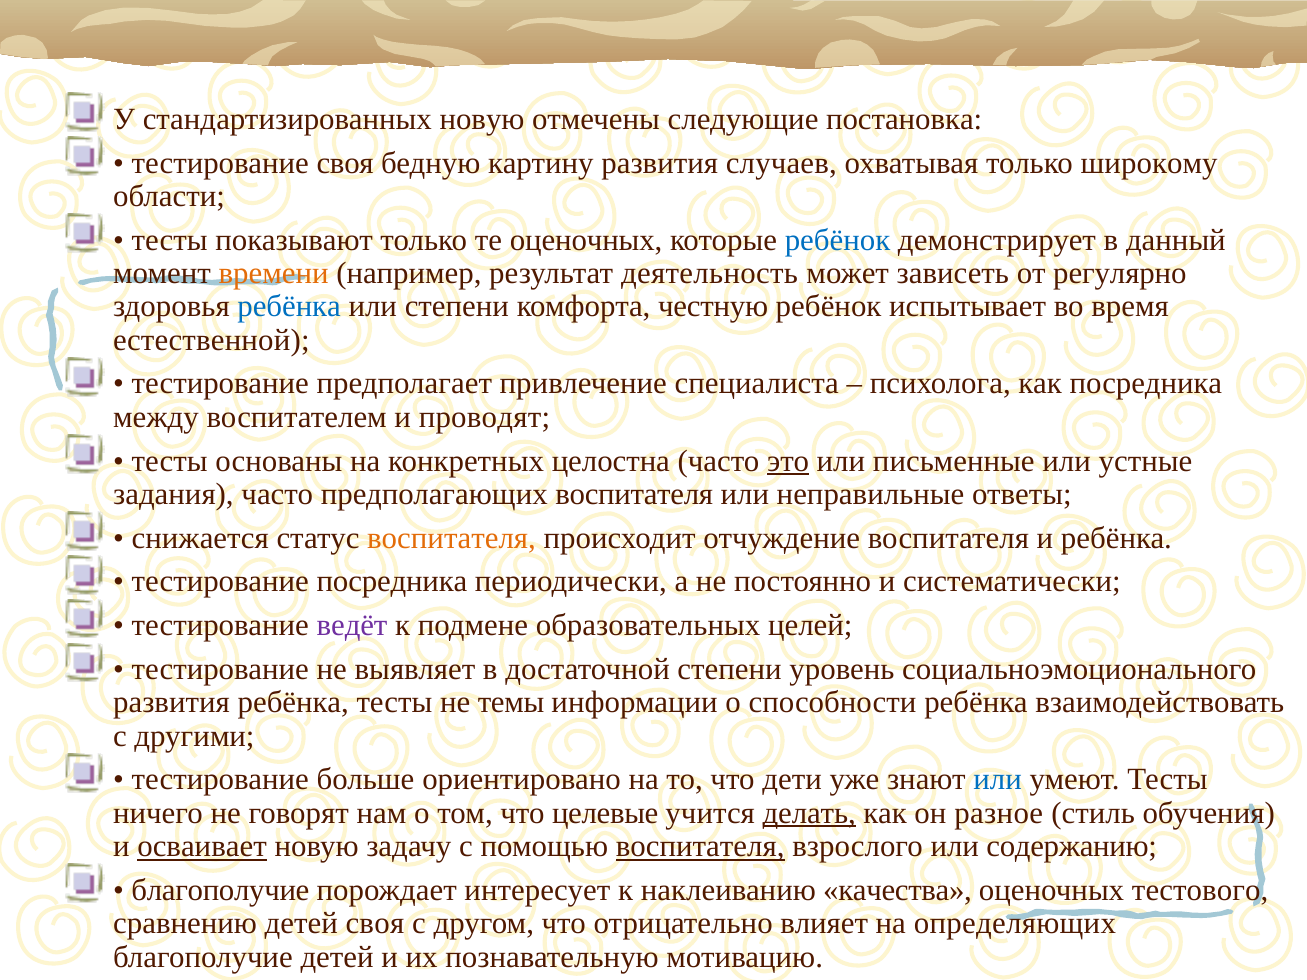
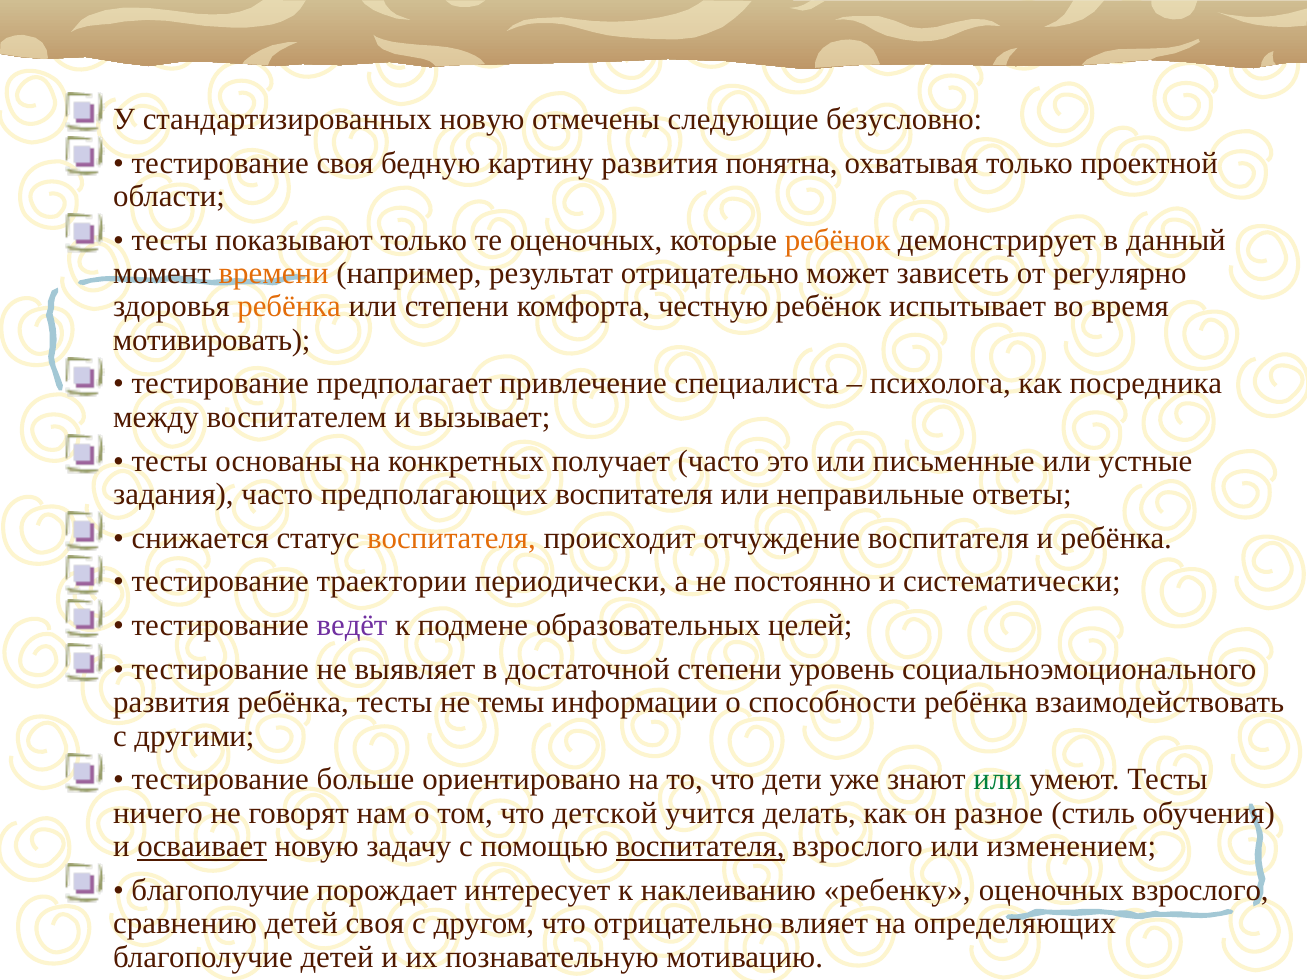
постановка: постановка -> безусловно (904, 119)
случаев: случаев -> понятна (782, 163)
широкому: широкому -> проектной (1149, 163)
ребёнок colour: blue -> orange (838, 240)
результат деятельность: деятельность -> отрицательно (710, 273)
ребёнка colour: blue -> orange (289, 307)
естественной: естественной -> мотивировать (212, 340)
проводят: проводят -> вызывает (485, 417)
целостна: целостна -> получает (611, 461)
это underline: present -> none (788, 461)
тестирование посредника: посредника -> траектории (392, 582)
или colour: blue -> green (998, 780)
целевые: целевые -> детской (605, 813)
делать underline: present -> none (809, 813)
содержанию: содержанию -> изменением (1071, 847)
качества: качества -> ребенку (897, 890)
оценочных тестового: тестового -> взрослого (1200, 890)
